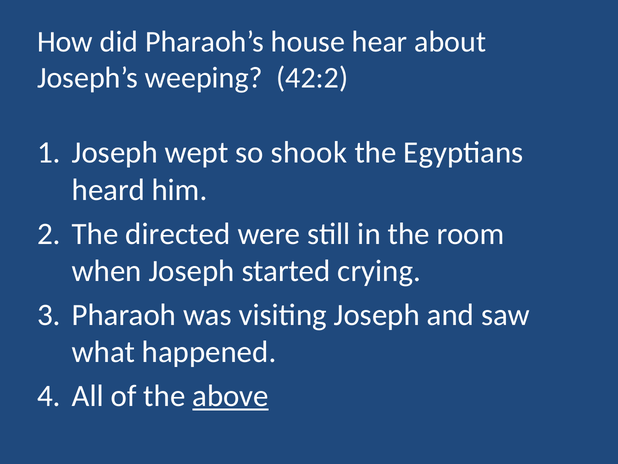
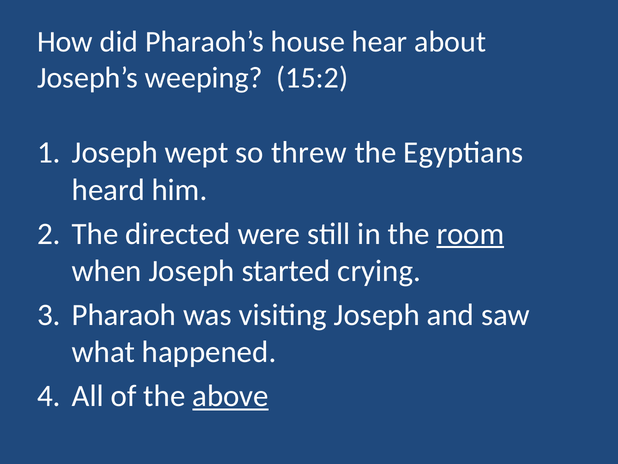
42:2: 42:2 -> 15:2 (312, 78)
shook: shook -> threw (309, 153)
room underline: none -> present (470, 234)
